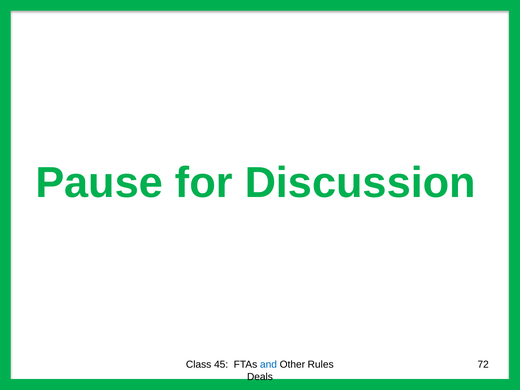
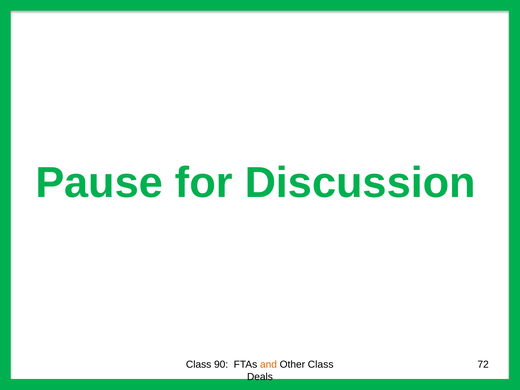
45: 45 -> 90 (221, 365)
and colour: blue -> orange (268, 365)
Other Rules: Rules -> Class (321, 365)
